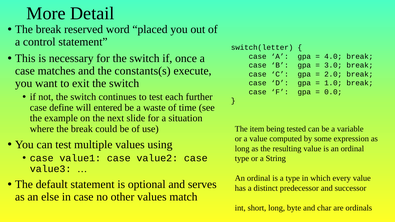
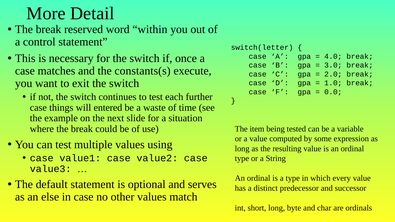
placed: placed -> within (150, 29)
define: define -> things (61, 108)
